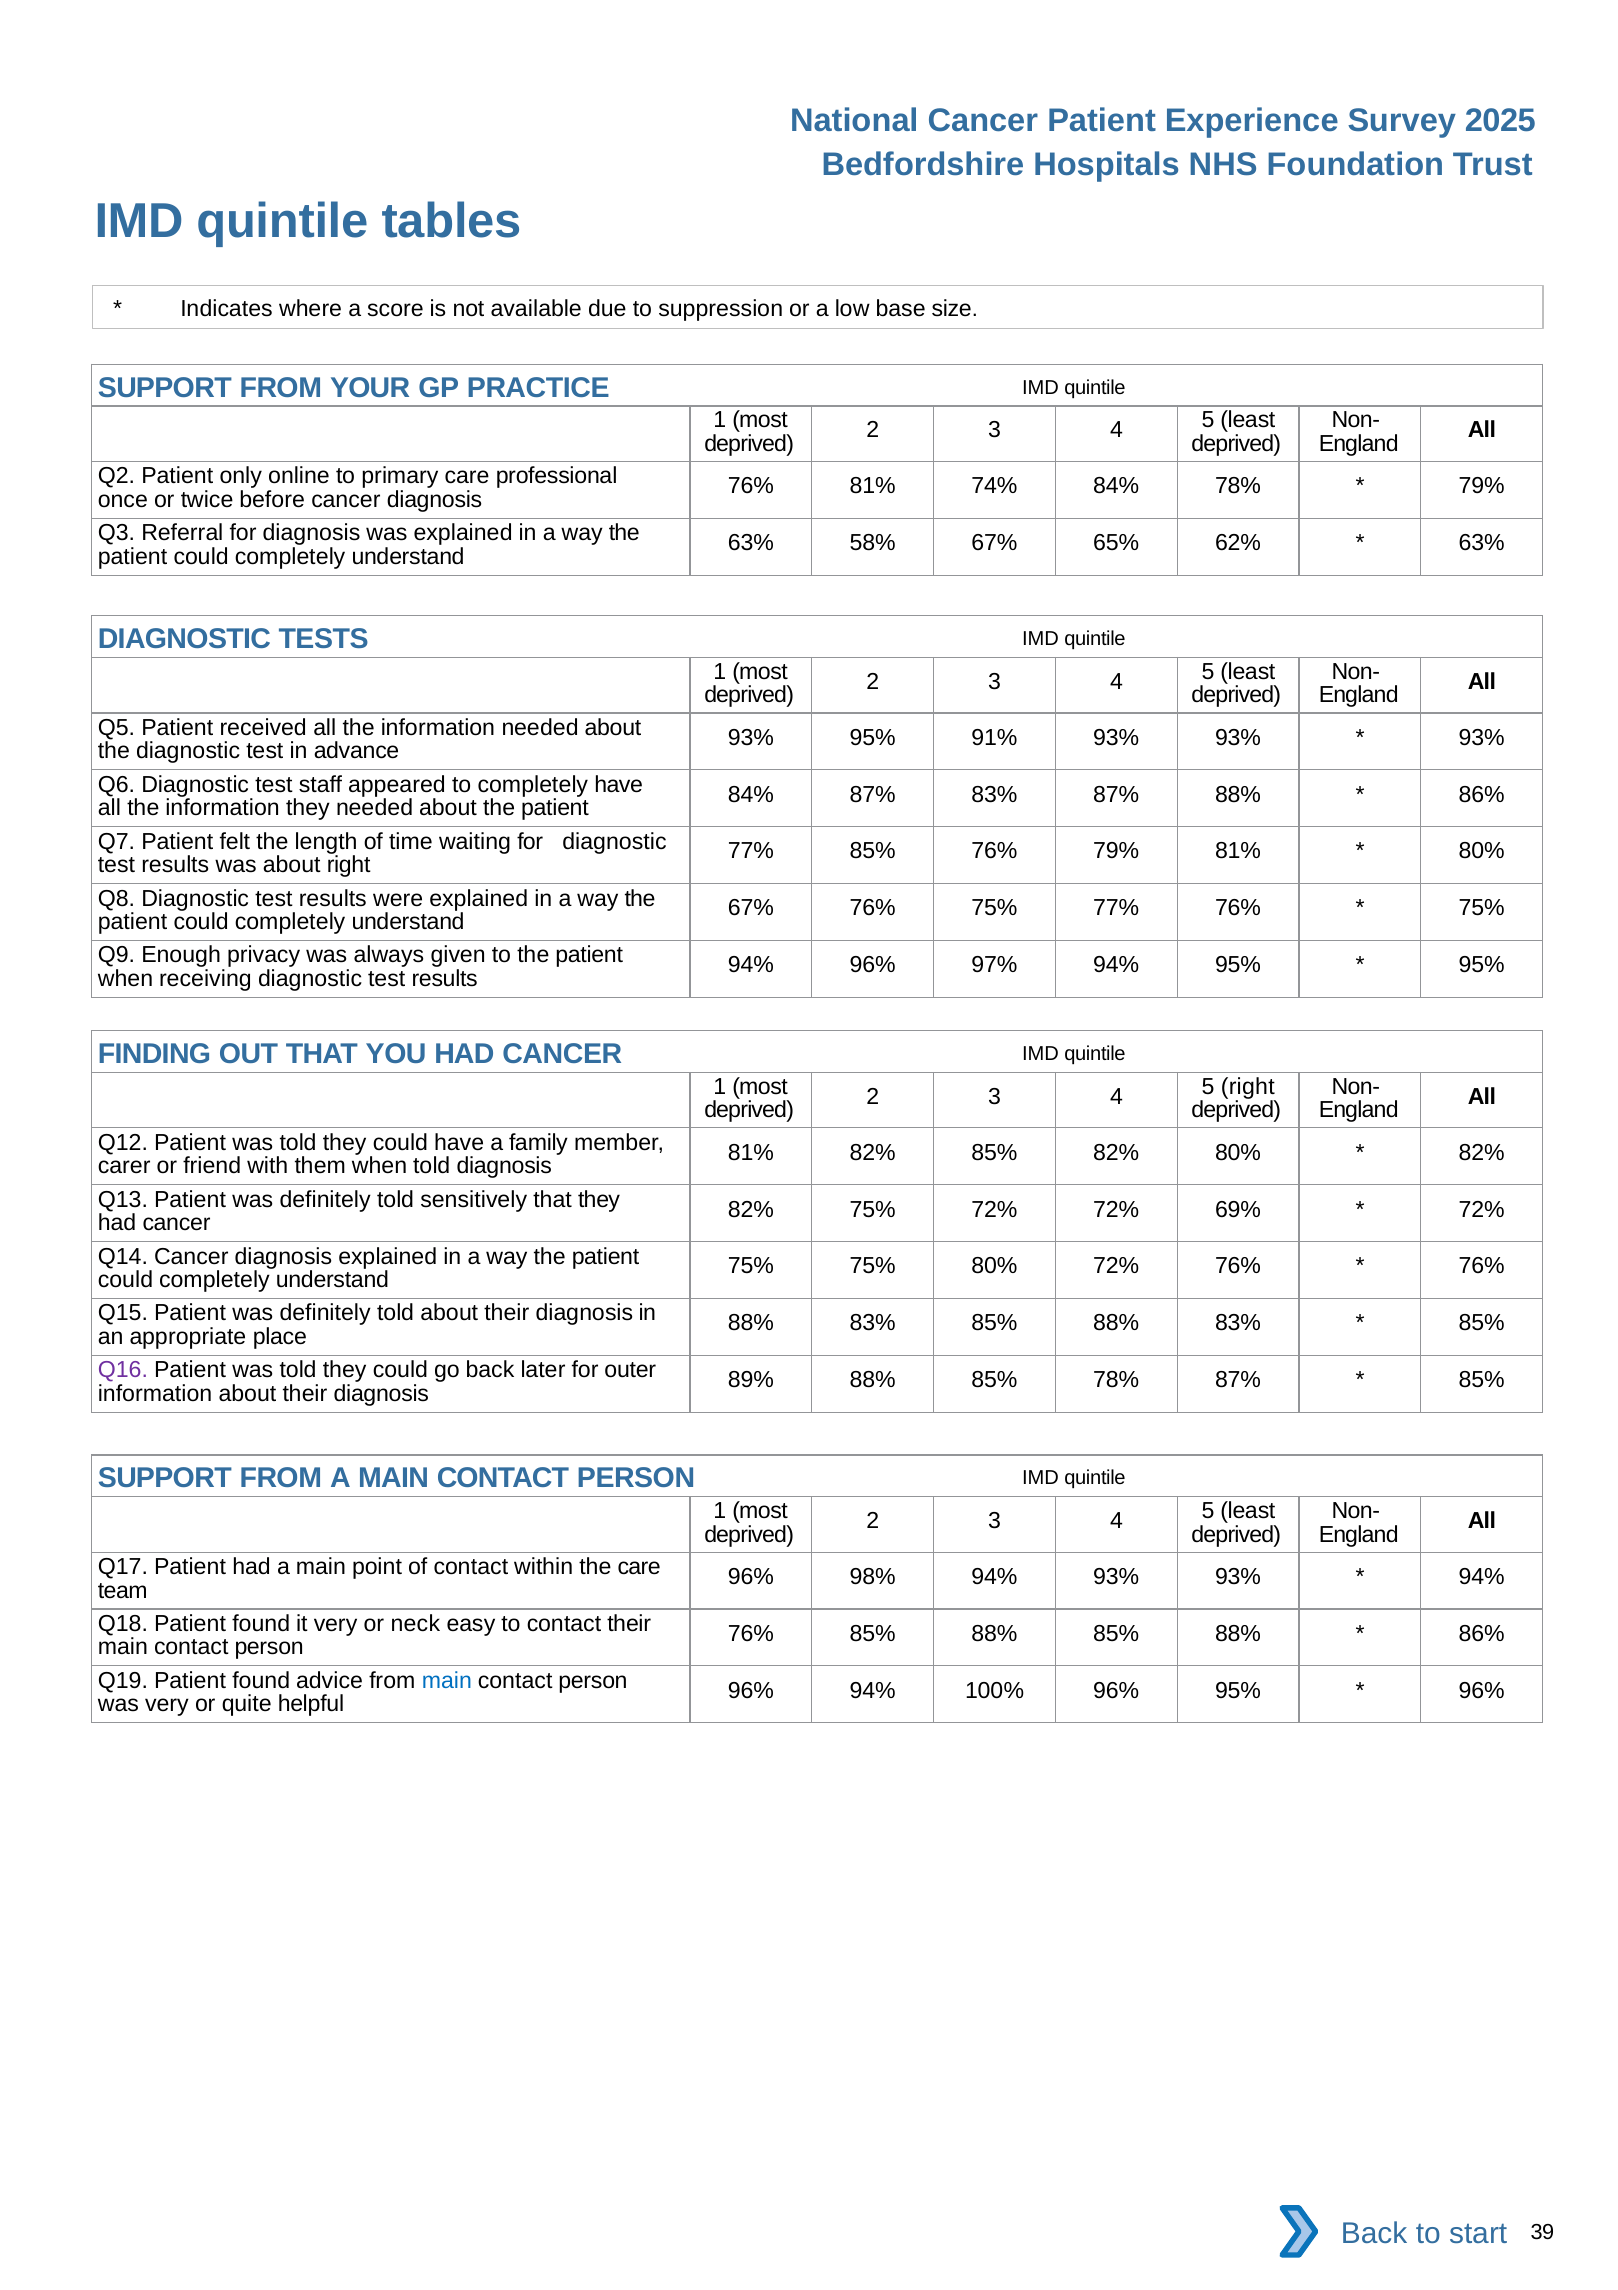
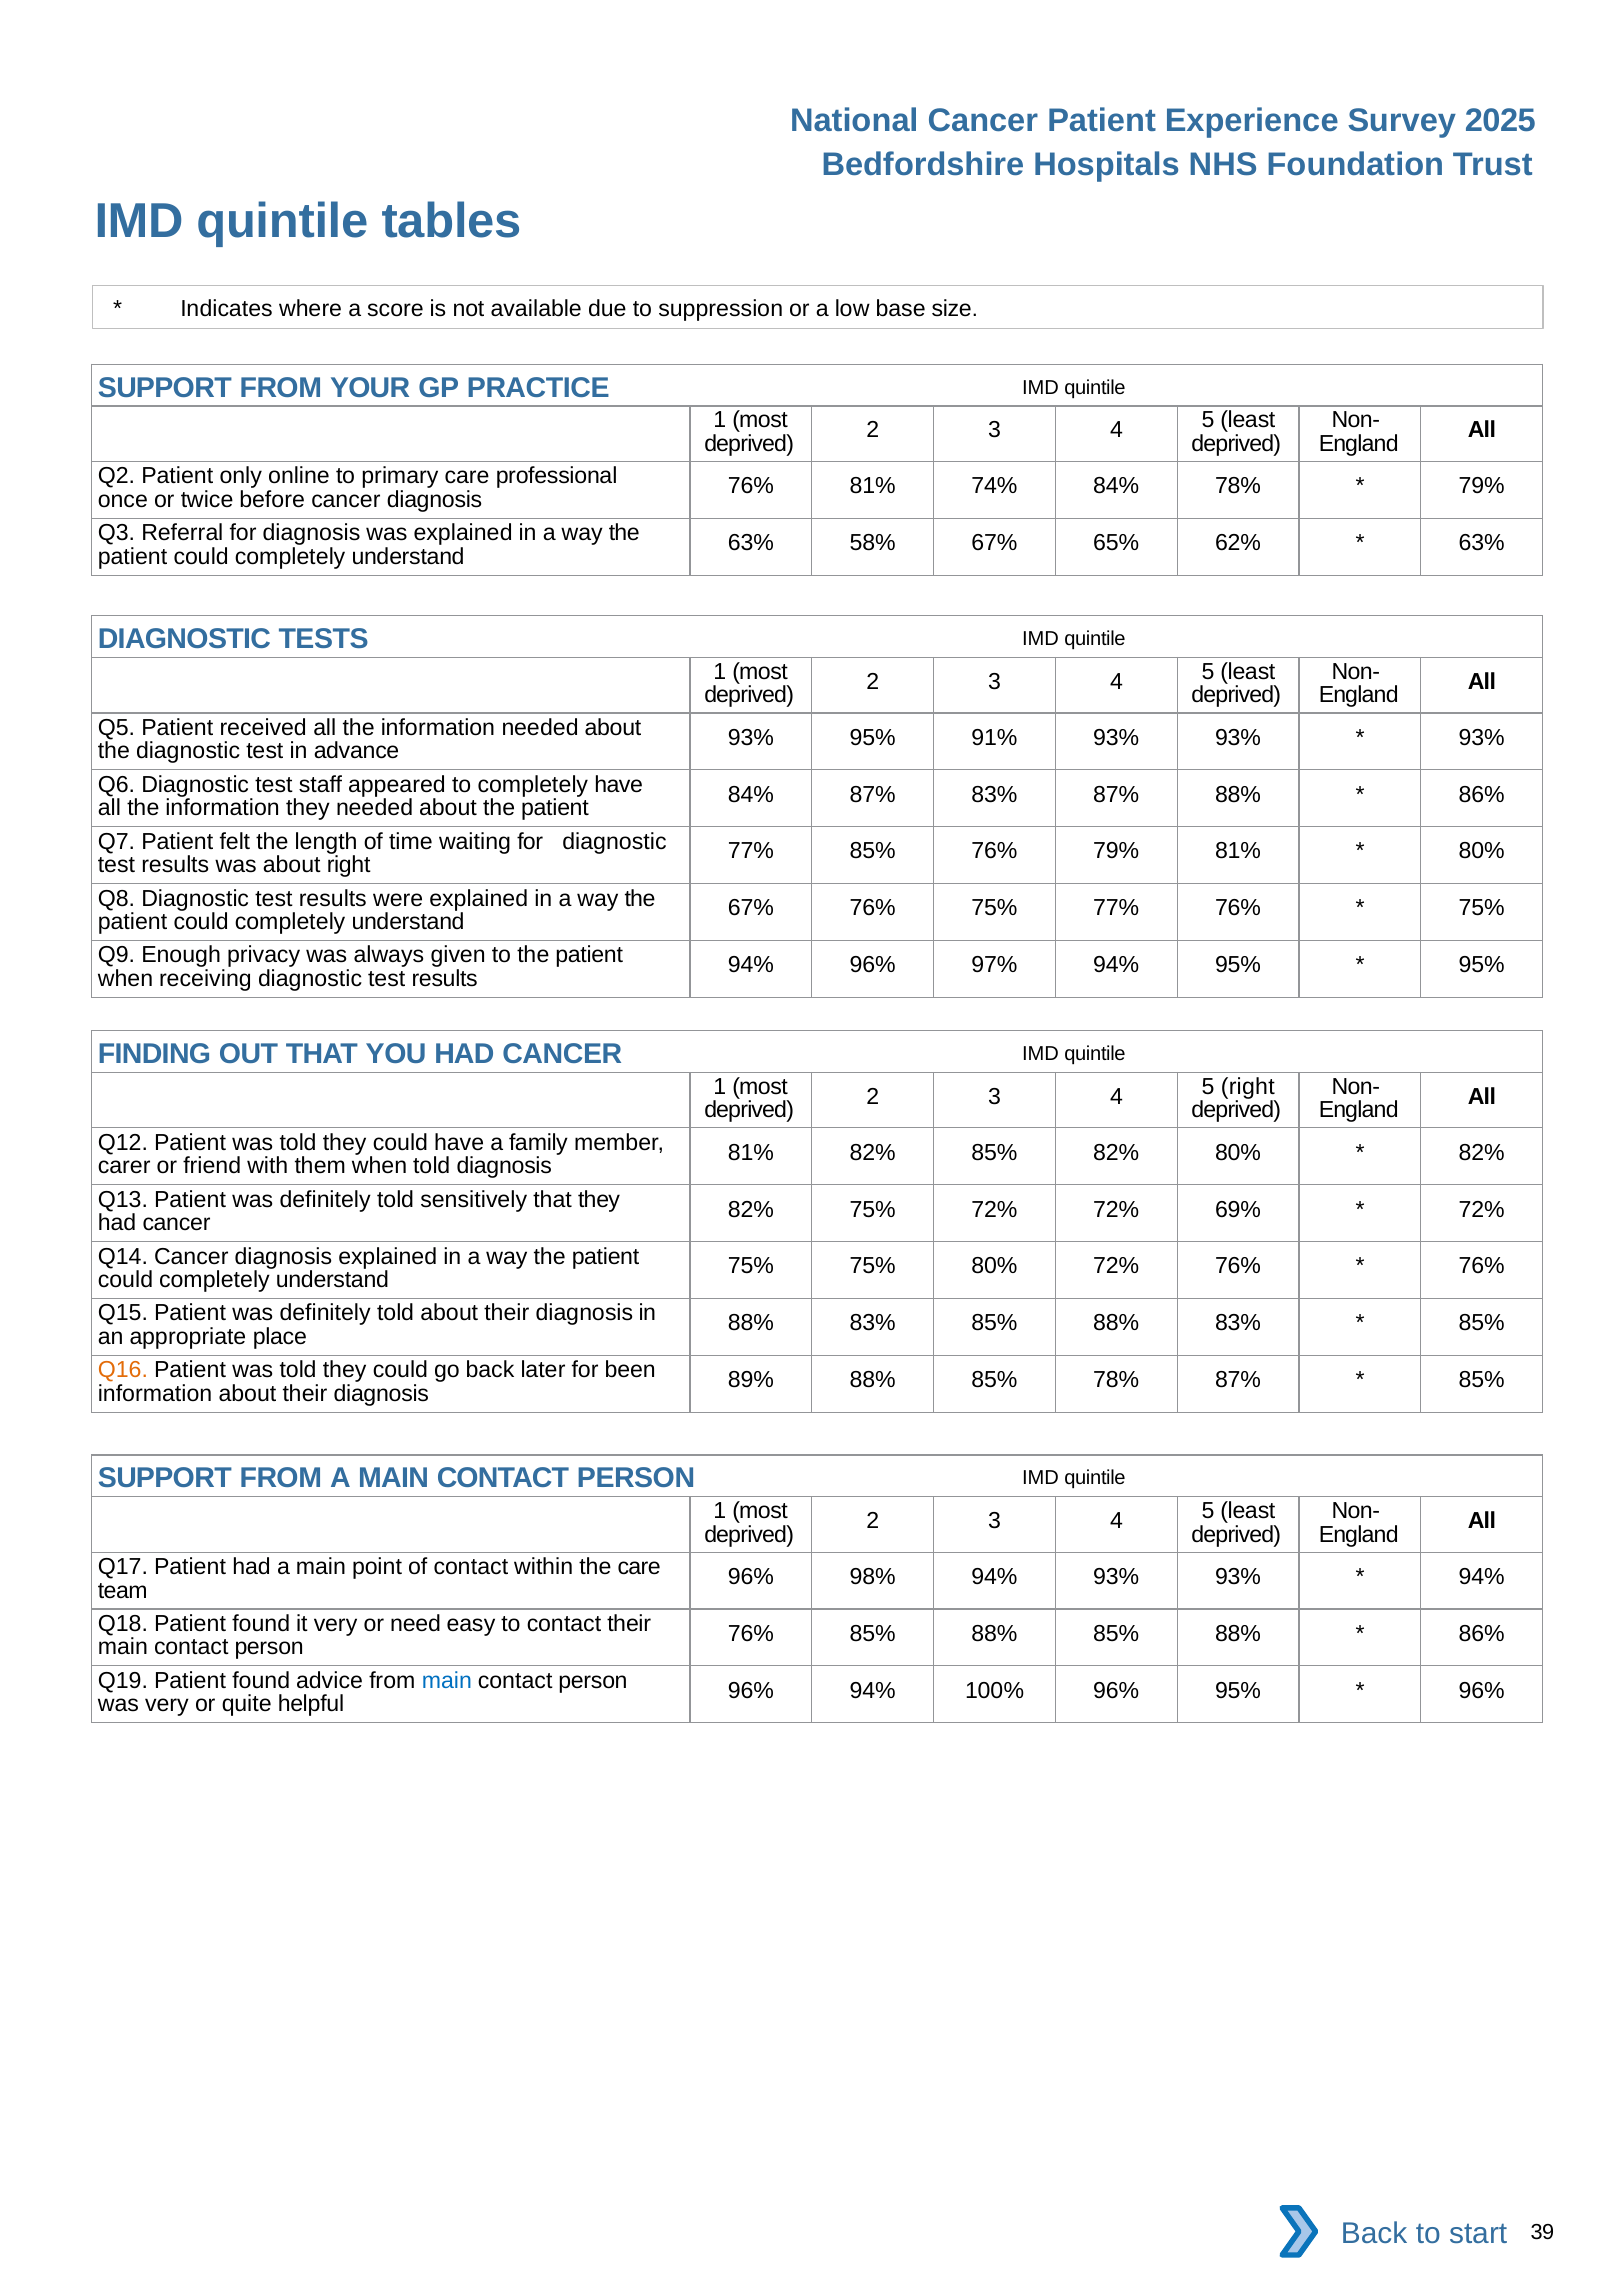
Q16 colour: purple -> orange (123, 1370)
outer: outer -> been (630, 1370)
neck: neck -> need (416, 1624)
